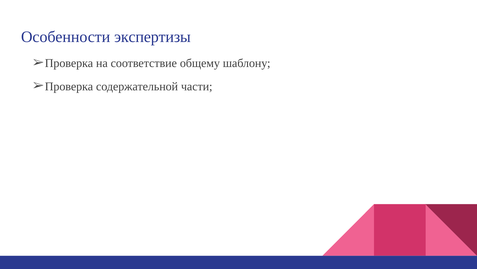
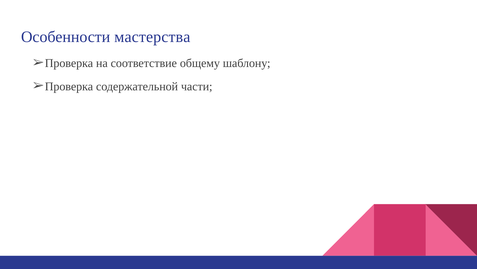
экспертизы: экспертизы -> мастерства (152, 37)
